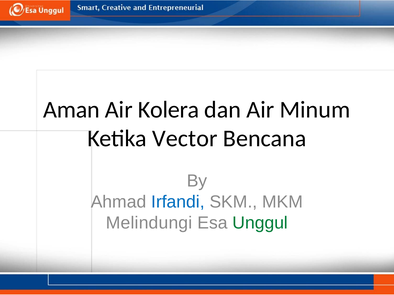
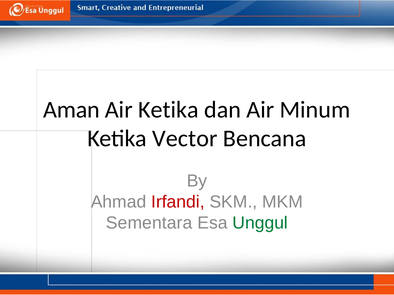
Air Kolera: Kolera -> Ketika (168, 110)
Irfandi colour: blue -> red (178, 202)
Melindungi: Melindungi -> Sementara (149, 223)
